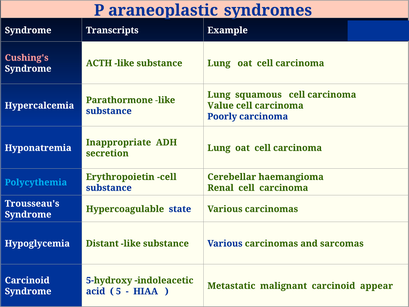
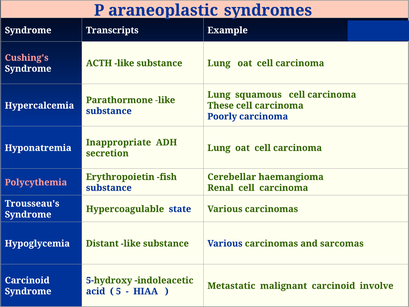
Value: Value -> These (221, 106)
Erythropoietin cell: cell -> fish (167, 177)
Polycythemia colour: light blue -> pink (36, 182)
appear: appear -> involve (377, 286)
